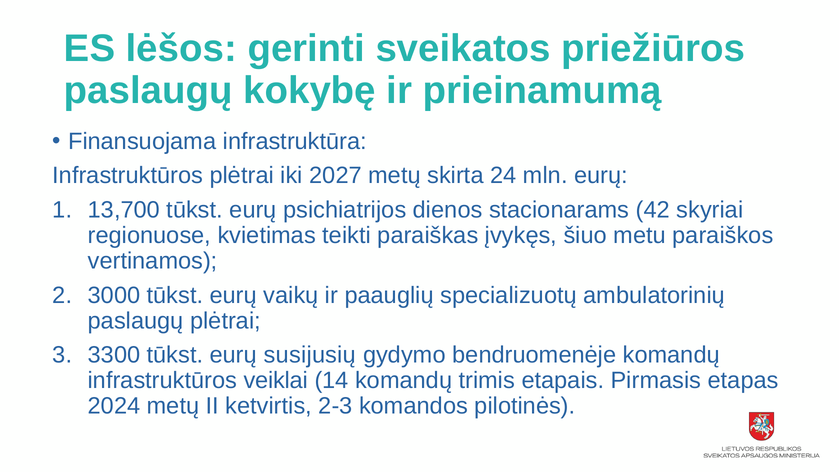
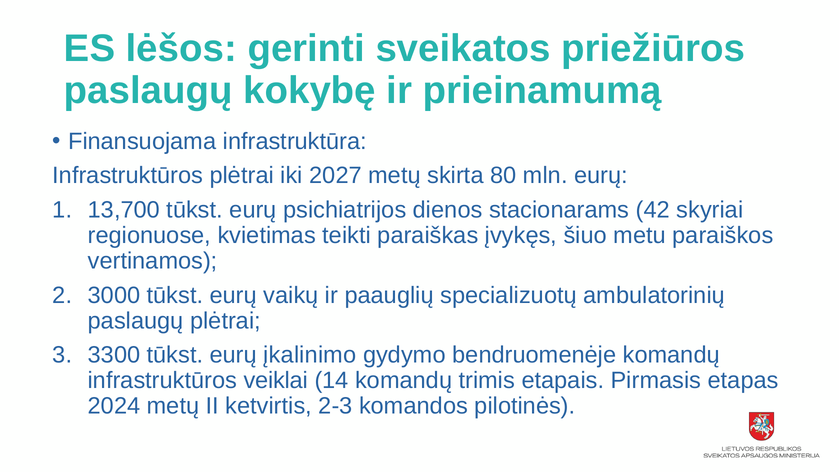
24: 24 -> 80 (503, 176)
susijusių: susijusių -> įkalinimo (310, 355)
